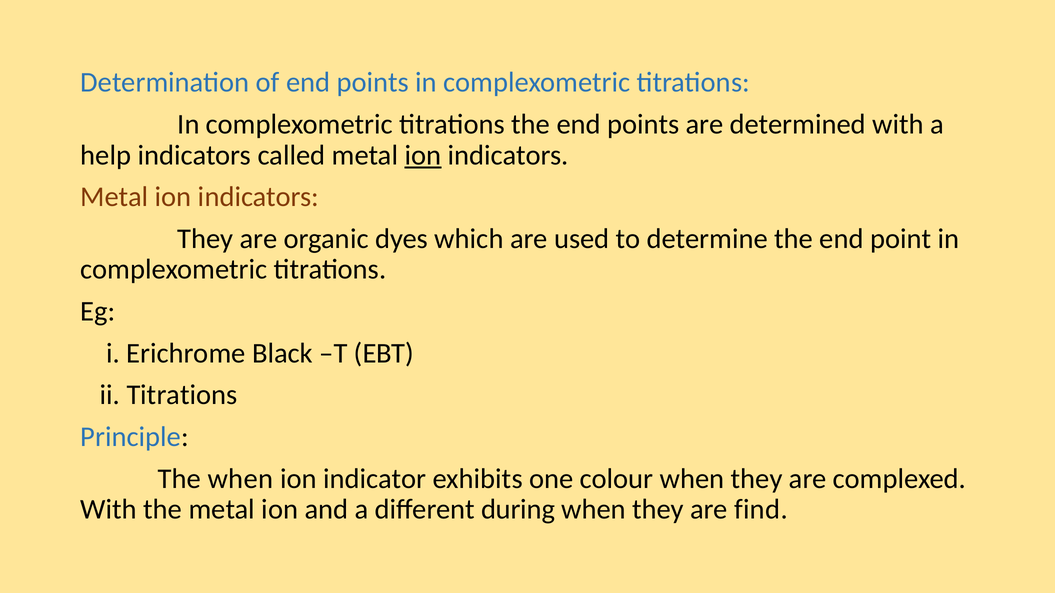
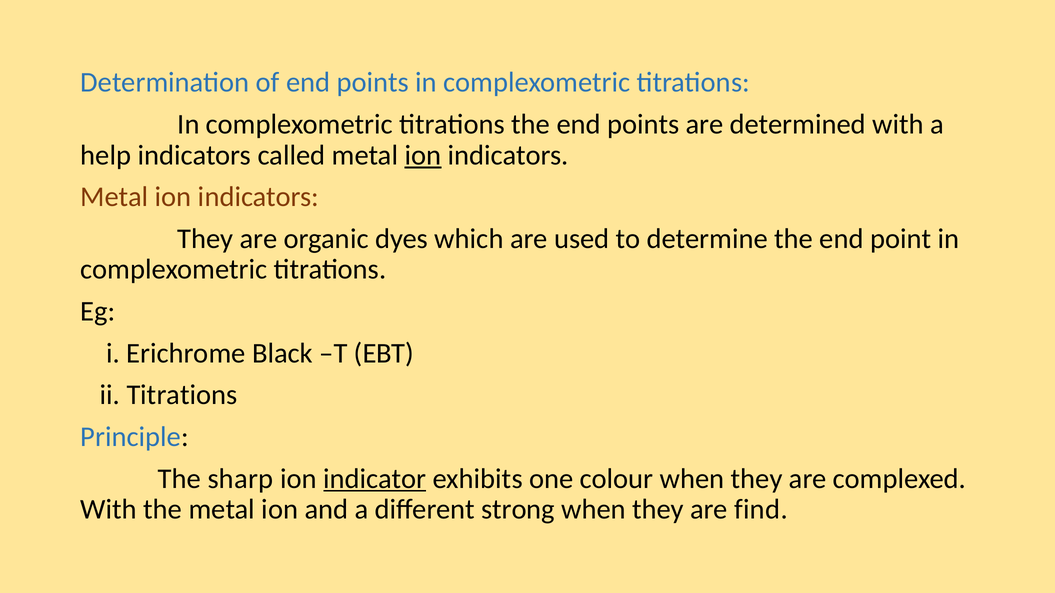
The when: when -> sharp (241, 479)
indicator underline: none -> present (375, 479)
during: during -> strong (518, 510)
